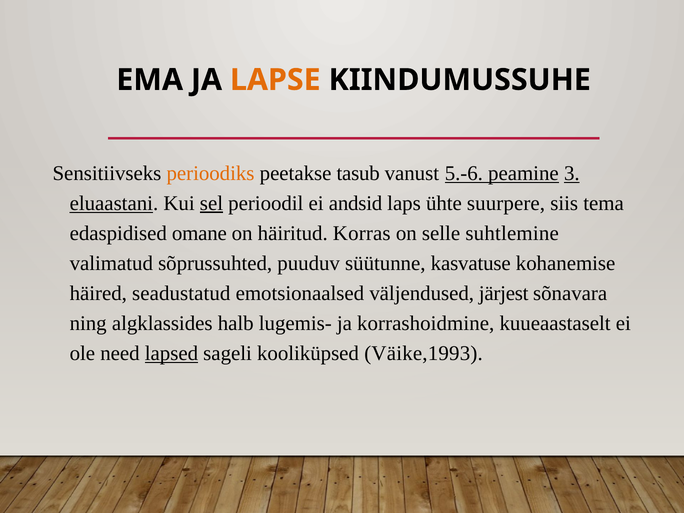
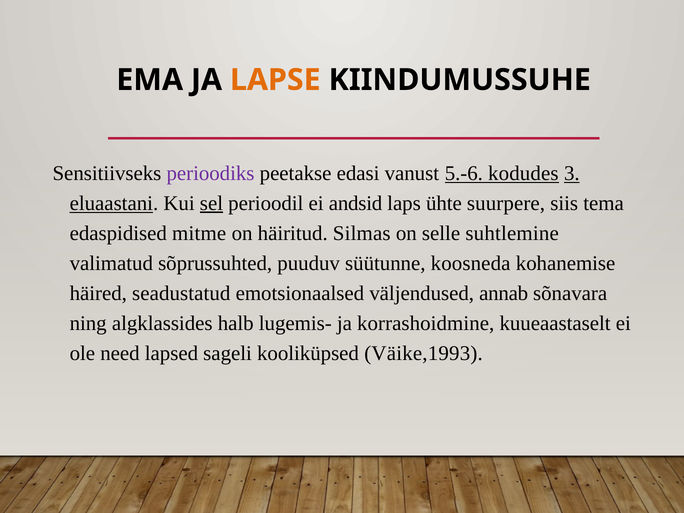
perioodiks colour: orange -> purple (211, 173)
tasub: tasub -> edasi (358, 173)
peamine: peamine -> kodudes (523, 173)
omane: omane -> mitme (199, 233)
Korras: Korras -> Silmas (362, 233)
kasvatuse: kasvatuse -> koosneda (471, 263)
järjest: järjest -> annab (504, 293)
lapsed underline: present -> none (171, 353)
